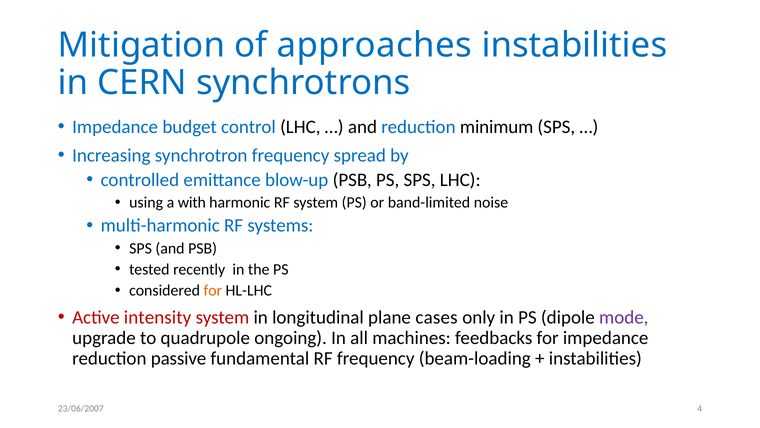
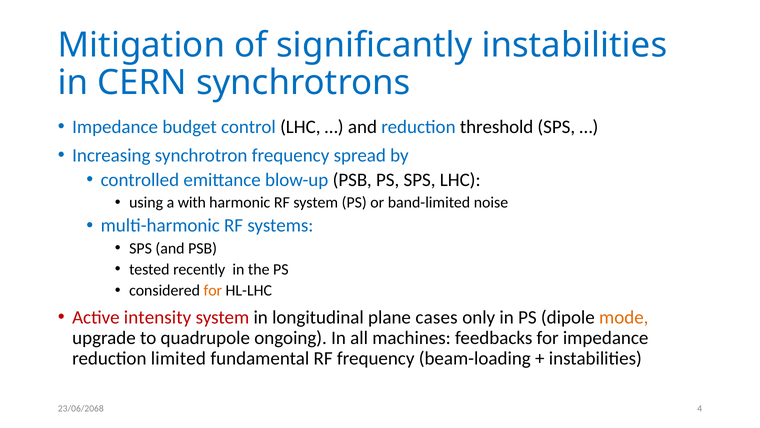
approaches: approaches -> significantly (374, 45)
minimum: minimum -> threshold (497, 127)
mode colour: purple -> orange (624, 317)
passive: passive -> limited (178, 358)
23/06/2007: 23/06/2007 -> 23/06/2068 (81, 408)
